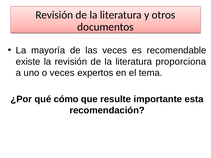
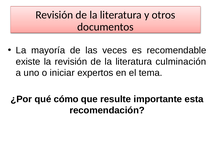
proporciona: proporciona -> culminación (181, 62)
o veces: veces -> iniciar (62, 73)
